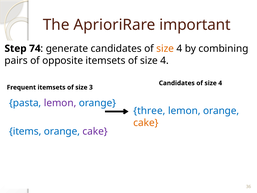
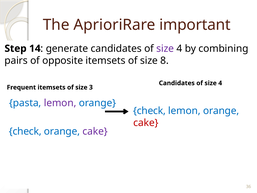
74: 74 -> 14 (35, 48)
size colour: orange -> purple (165, 48)
itemsets of size 4: 4 -> 8 (165, 60)
three: three -> check (149, 111)
cake colour: orange -> red (146, 123)
items: items -> check (25, 131)
